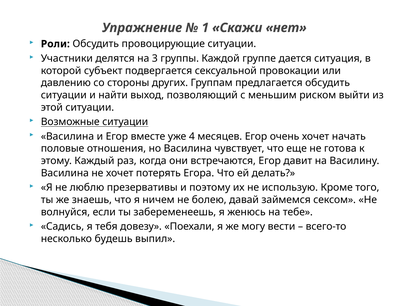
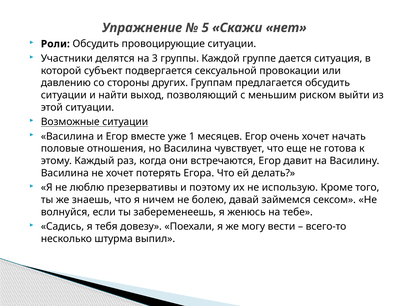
1: 1 -> 5 (205, 28)
4: 4 -> 1 (192, 137)
будешь: будешь -> штурма (114, 239)
